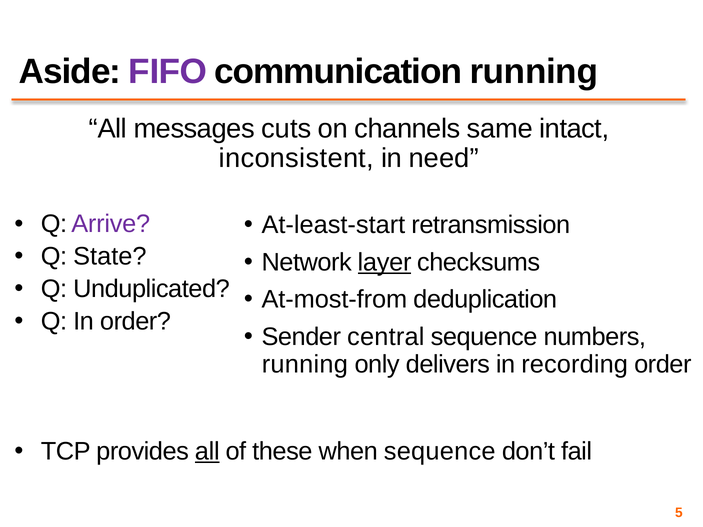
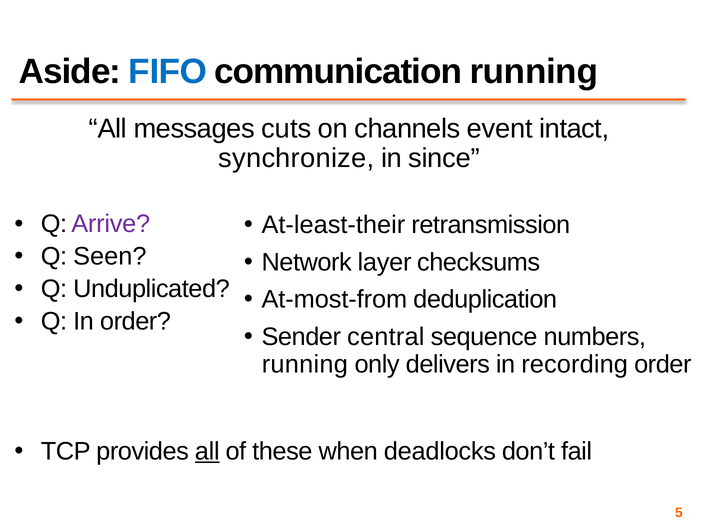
FIFO colour: purple -> blue (168, 72)
same: same -> event (500, 129)
inconsistent: inconsistent -> synchronize (296, 158)
need: need -> since (444, 158)
At-least-start: At-least-start -> At-least-their (333, 225)
State: State -> Seen (110, 257)
layer underline: present -> none (385, 262)
when sequence: sequence -> deadlocks (440, 451)
